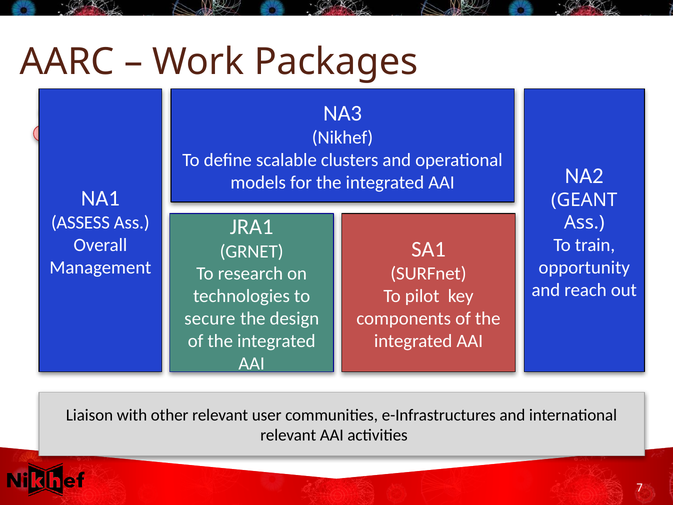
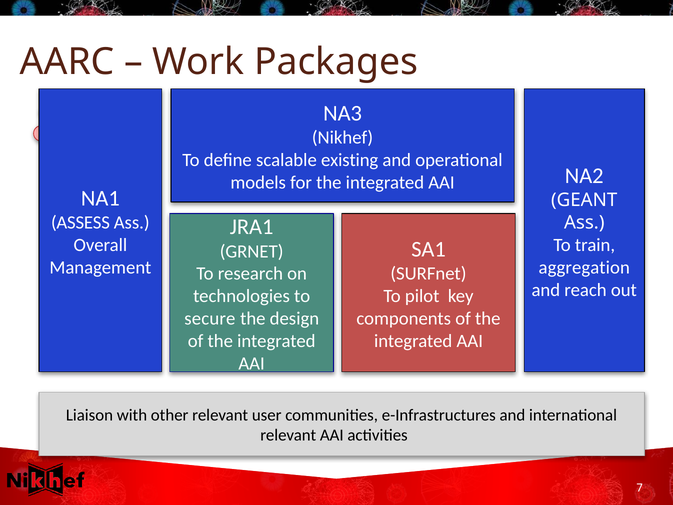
clusters: clusters -> existing (350, 160)
opportunity: opportunity -> aggregation (584, 267)
